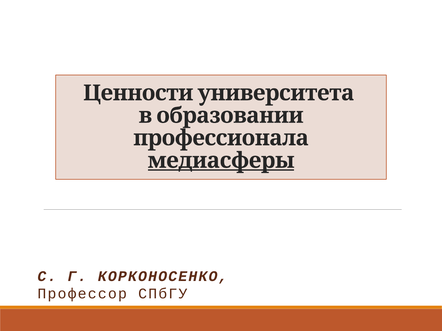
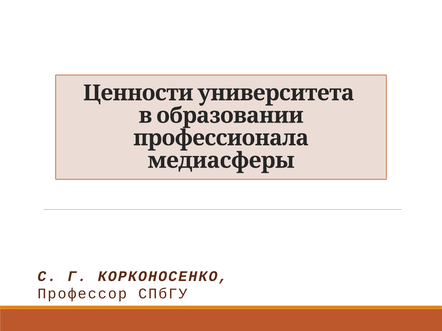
медиасферы underline: present -> none (221, 161)
